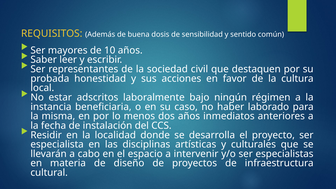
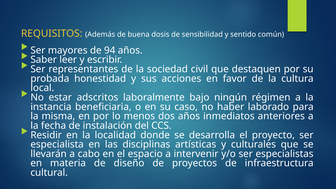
10: 10 -> 94 (110, 50)
